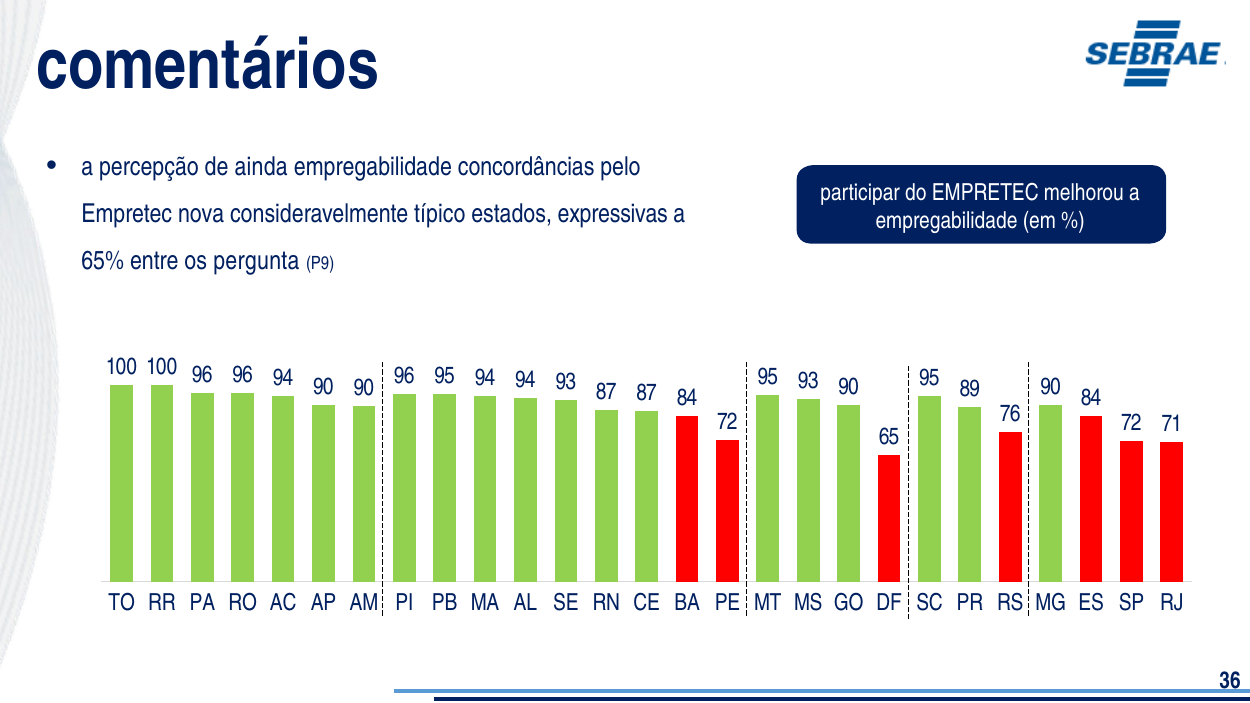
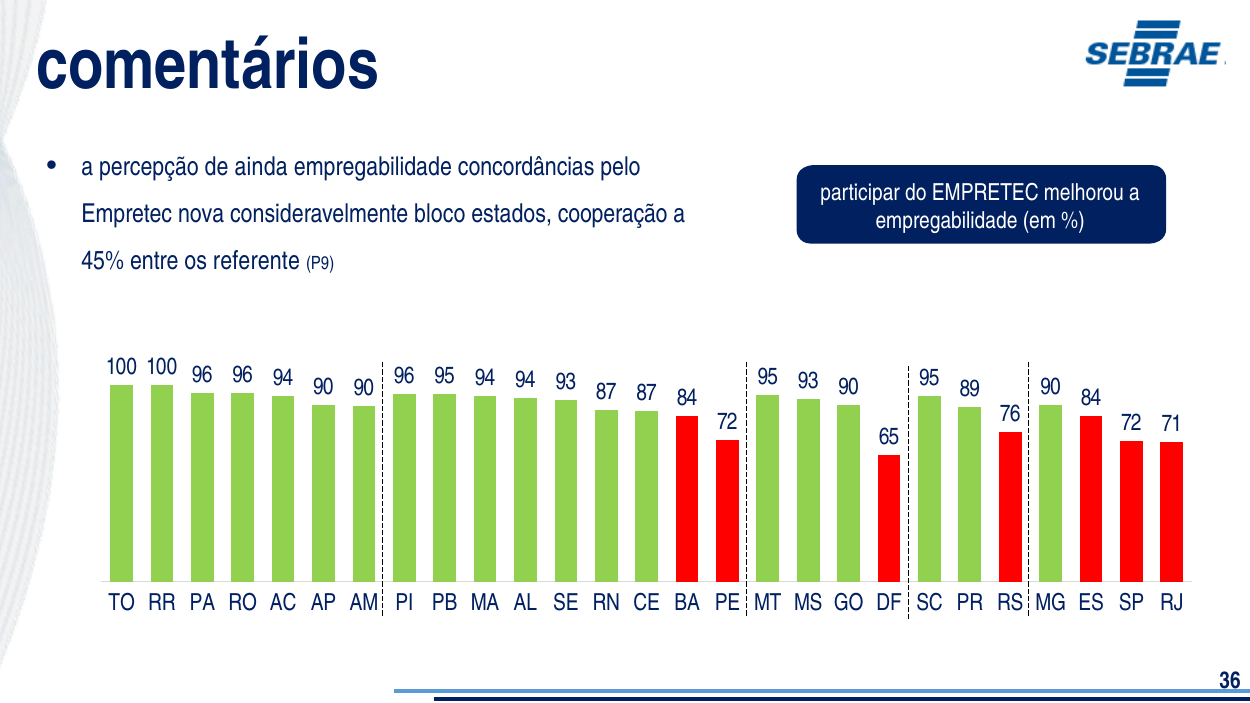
típico: típico -> bloco (440, 214)
expressivas: expressivas -> cooperação (613, 214)
65%: 65% -> 45% (103, 261)
pergunta: pergunta -> referente (256, 261)
